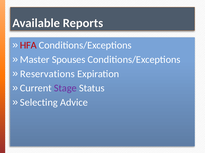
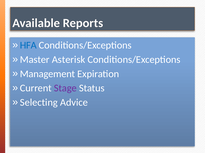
HFA colour: red -> blue (28, 45)
Spouses: Spouses -> Asterisk (69, 60)
Reservations: Reservations -> Management (48, 74)
